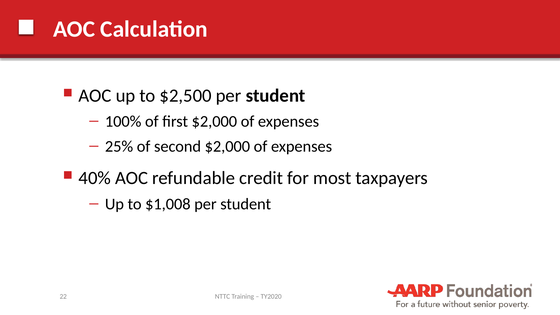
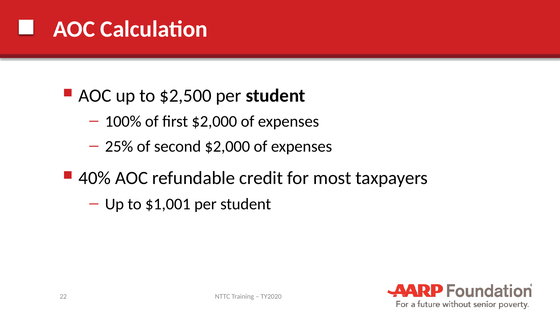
$1,008: $1,008 -> $1,001 (168, 204)
